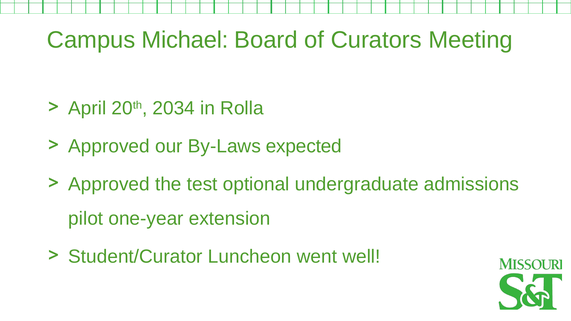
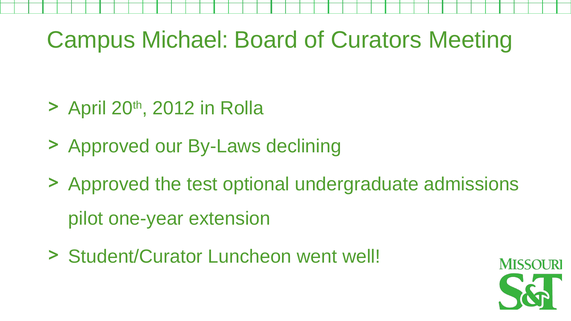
2034: 2034 -> 2012 (174, 108)
expected: expected -> declining (304, 146)
